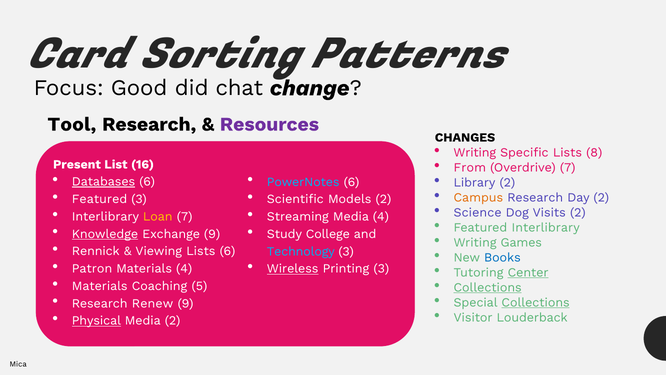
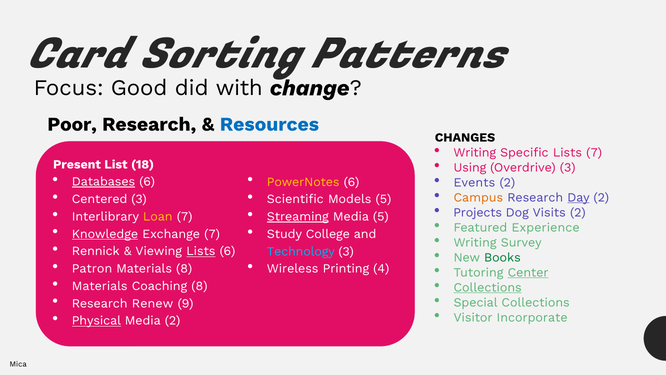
chat: chat -> with (239, 88)
Tool: Tool -> Poor (72, 124)
Resources colour: purple -> blue (269, 124)
Lists 8: 8 -> 7 (594, 152)
16: 16 -> 18 (143, 164)
From: From -> Using (470, 167)
Overdrive 7: 7 -> 3 (568, 167)
PowerNotes colour: light blue -> yellow (303, 182)
Library: Library -> Events (474, 182)
Day underline: none -> present (579, 197)
Featured: Featured -> Centered (100, 199)
Models 2: 2 -> 5 (383, 199)
Science: Science -> Projects (478, 212)
Streaming underline: none -> present (298, 216)
Media 4: 4 -> 5 (381, 216)
Featured Interlibrary: Interlibrary -> Experience (546, 227)
Exchange 9: 9 -> 7 (212, 234)
Games: Games -> Survey (521, 242)
Lists underline: none -> present (201, 251)
Books colour: blue -> green (502, 257)
Materials 4: 4 -> 8 (184, 268)
Wireless underline: present -> none (293, 269)
Printing 3: 3 -> 4 (381, 269)
Coaching 5: 5 -> 8 (199, 286)
Collections underline: present -> none (536, 302)
Louderback: Louderback -> Incorporate (532, 317)
